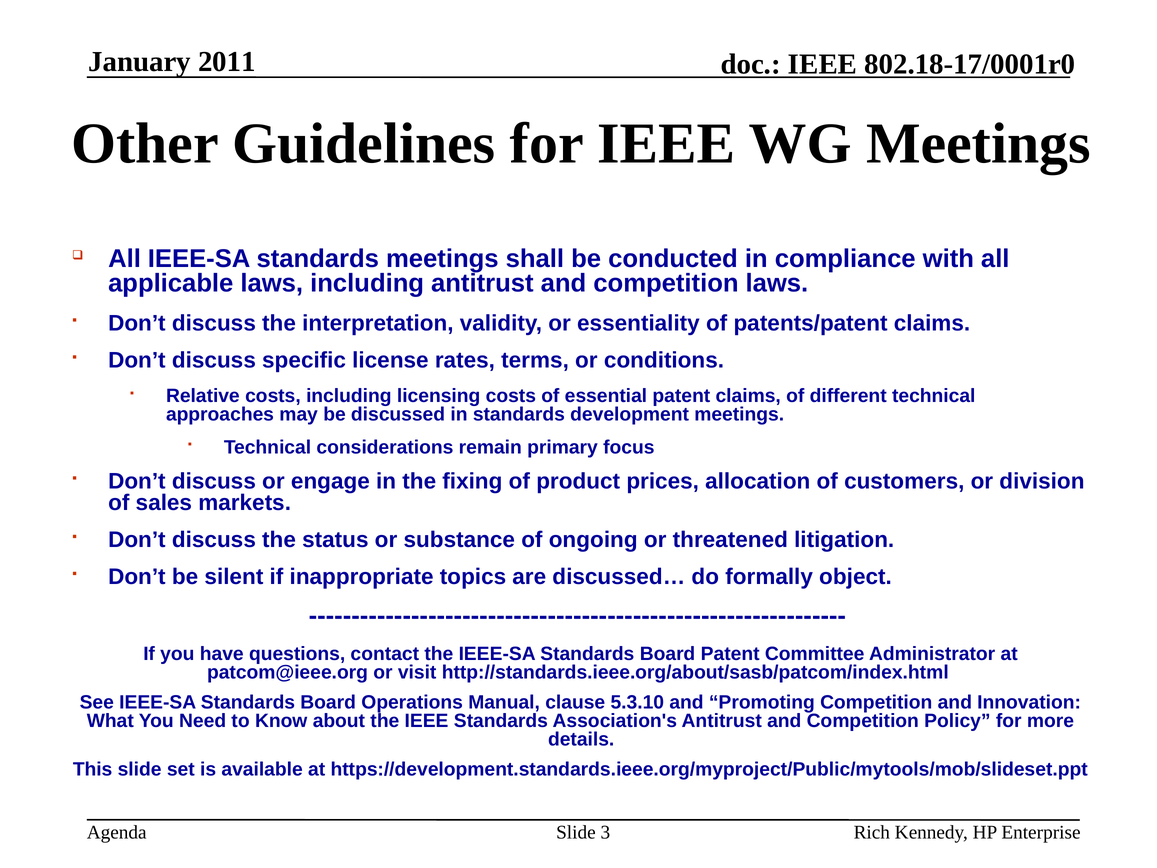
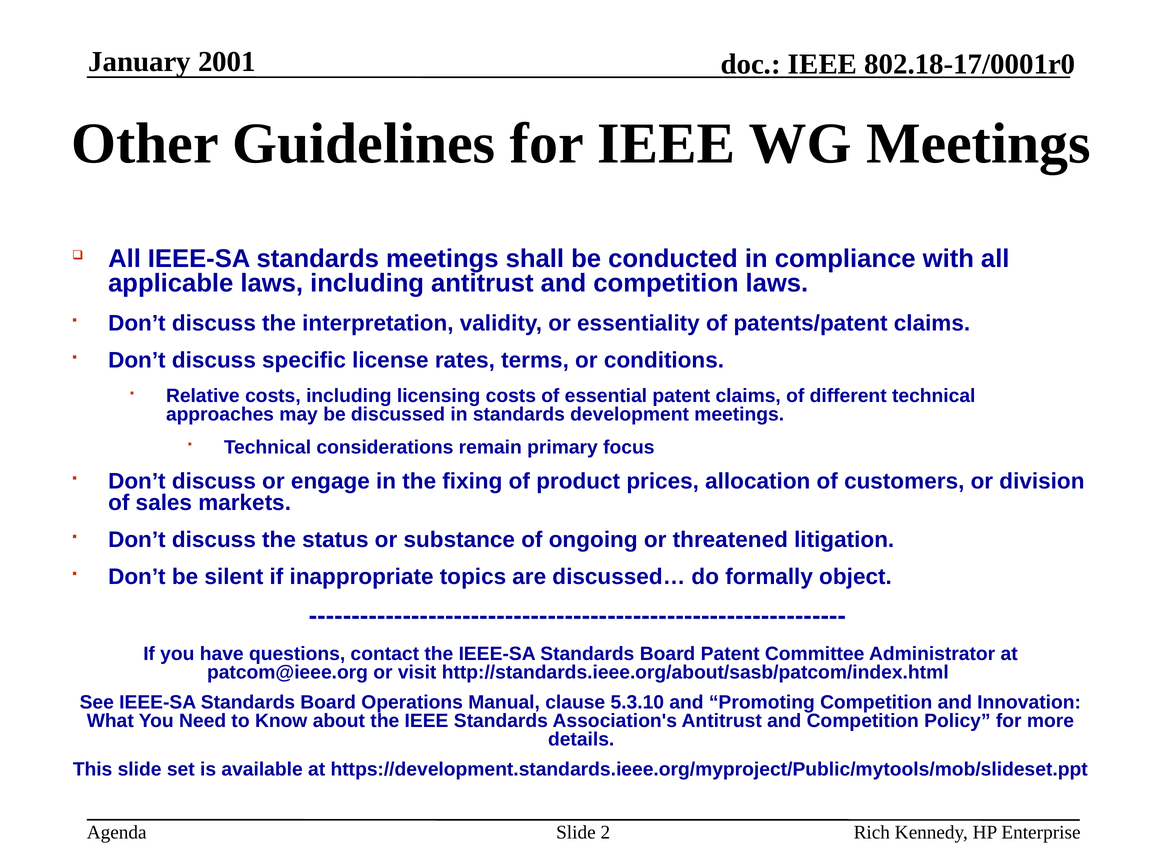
2011: 2011 -> 2001 (227, 62)
3: 3 -> 2 (605, 832)
